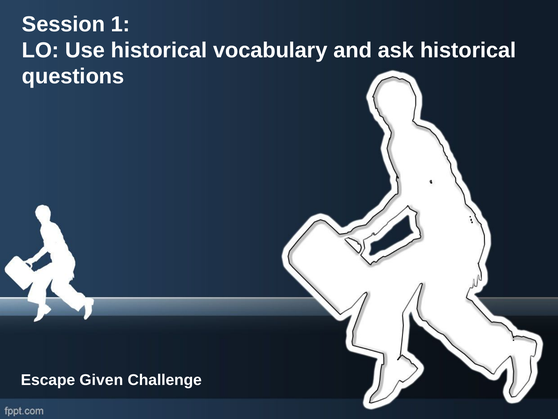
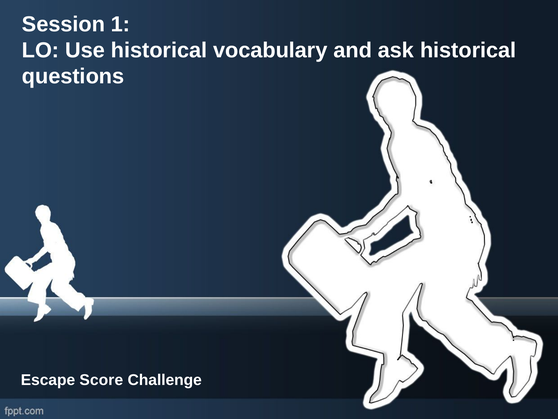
Given: Given -> Score (101, 379)
